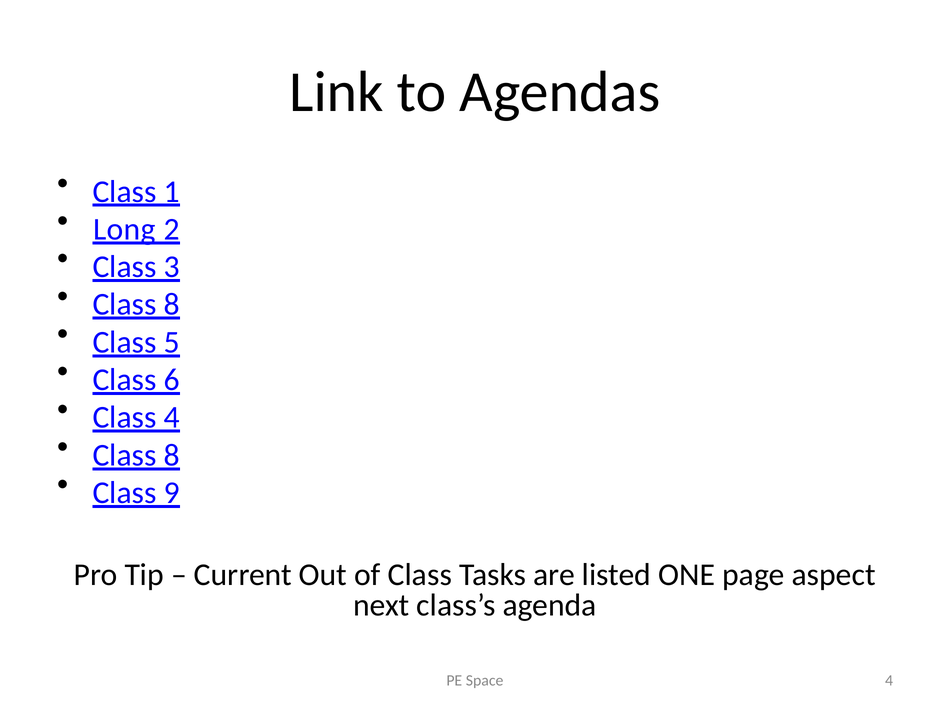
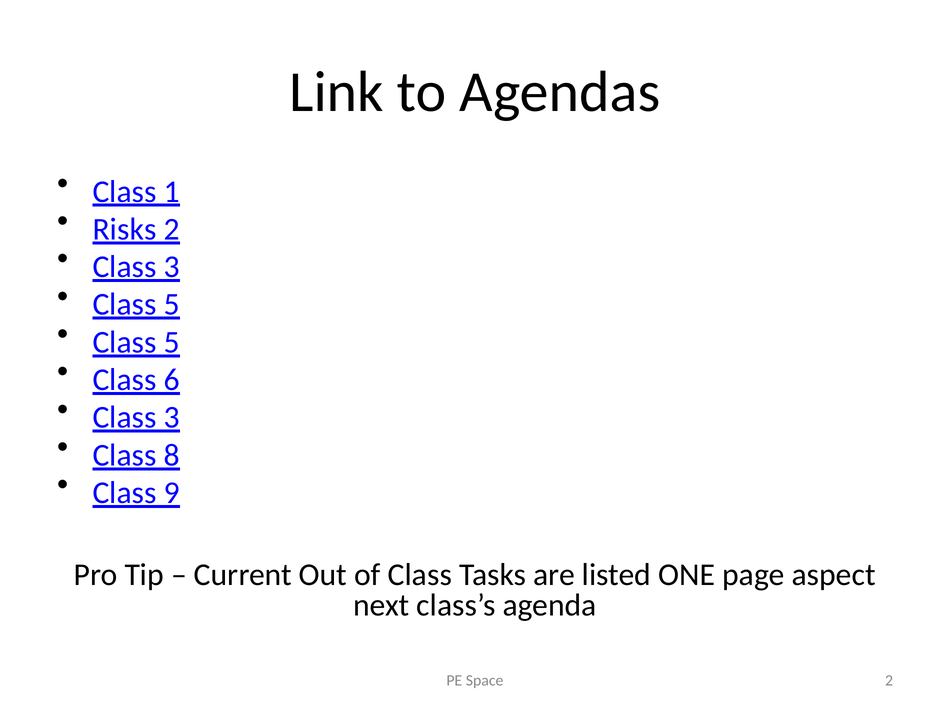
Long: Long -> Risks (125, 229)
8: 8 -> 5 (172, 304)
4: 4 -> 3 (172, 417)
Space 4: 4 -> 2 (889, 680)
